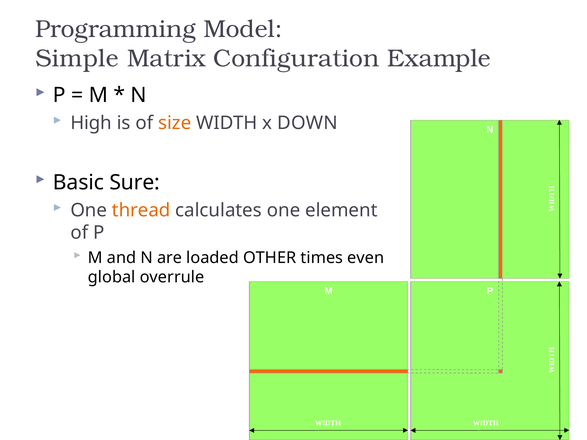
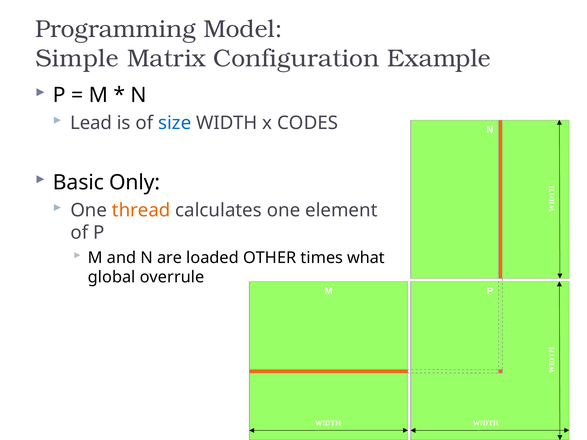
High: High -> Lead (91, 123)
size colour: orange -> blue (175, 123)
DOWN: DOWN -> CODES (308, 123)
Sure: Sure -> Only (135, 183)
even: even -> what (366, 258)
